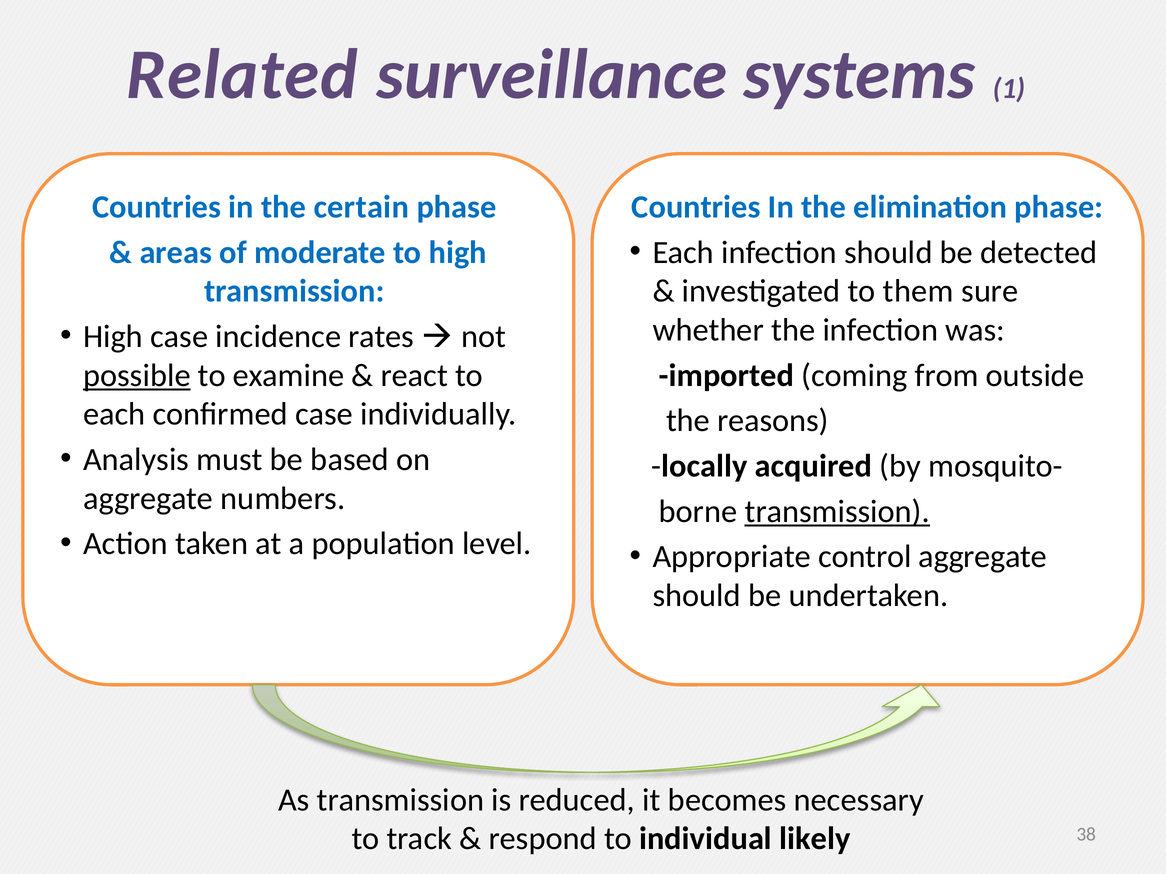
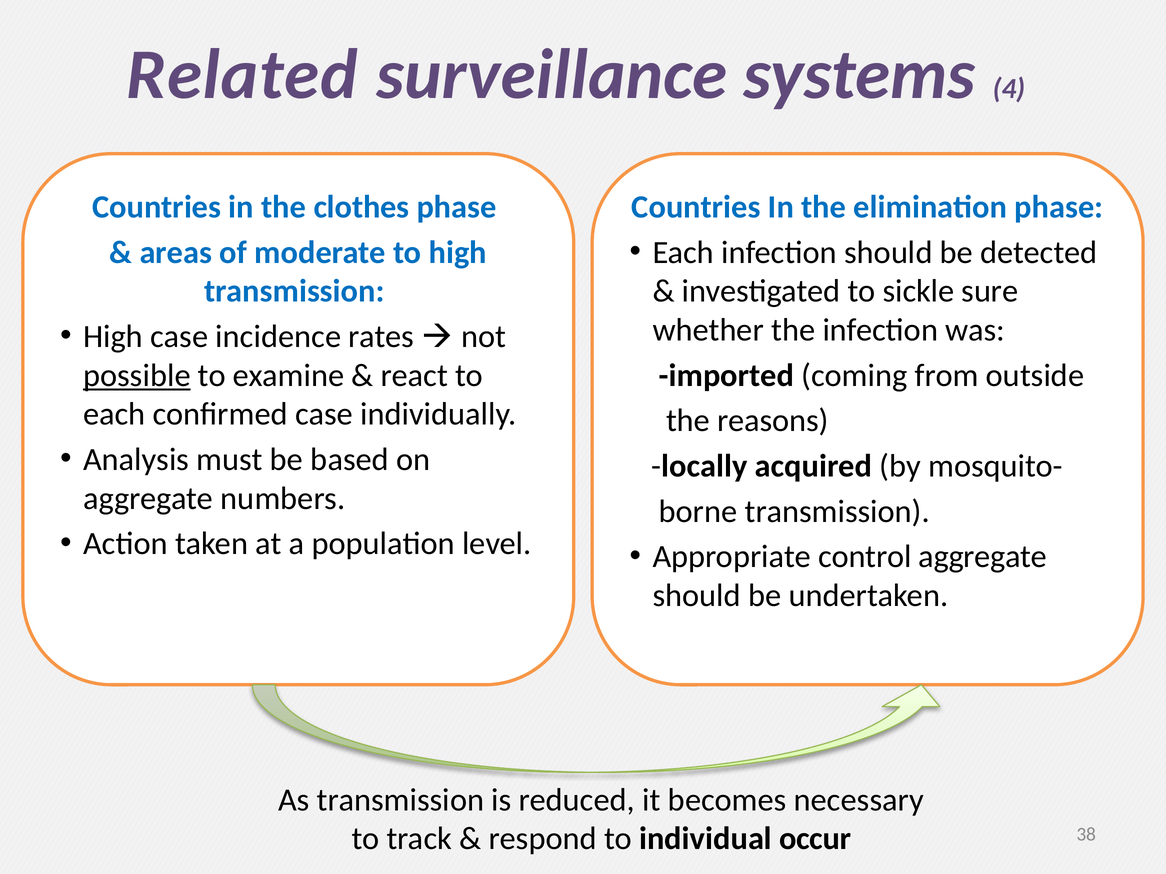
1: 1 -> 4 (1009, 89)
certain: certain -> clothes (361, 207)
them: them -> sickle (918, 291)
transmission underline: present -> none (837, 512)
likely: likely -> occur (815, 839)
